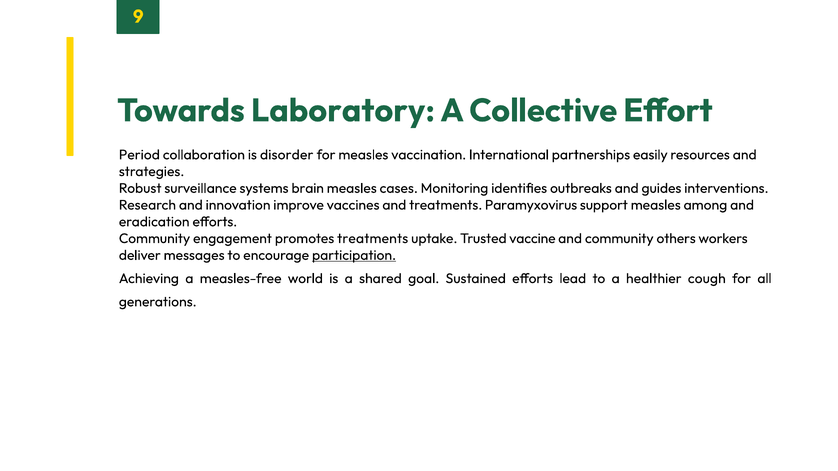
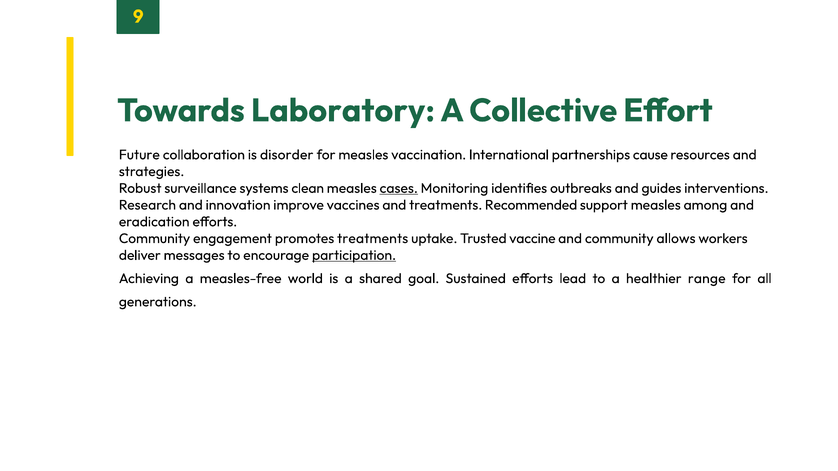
Period: Period -> Future (139, 155)
easily: easily -> cause (650, 155)
brain: brain -> clean (308, 188)
cases underline: none -> present (399, 188)
Paramyxovirus: Paramyxovirus -> Recommended (531, 205)
others: others -> allows (676, 239)
cough: cough -> range (707, 279)
